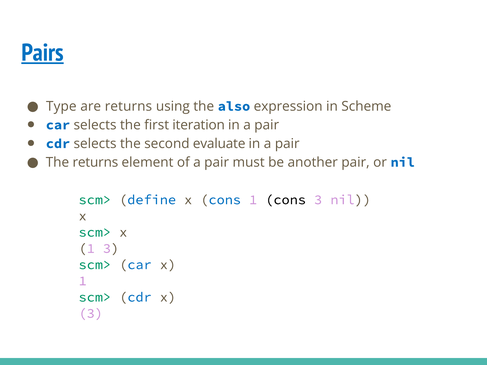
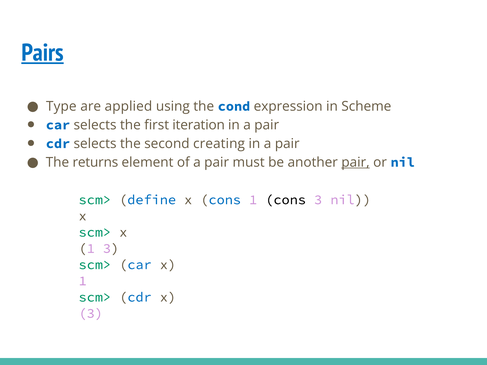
are returns: returns -> applied (128, 106)
also: also -> cond (234, 106)
evaluate: evaluate -> creating (219, 144)
pair underline: none -> present (355, 162)
